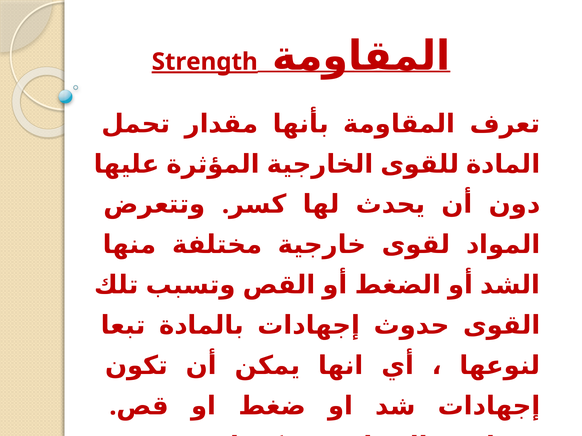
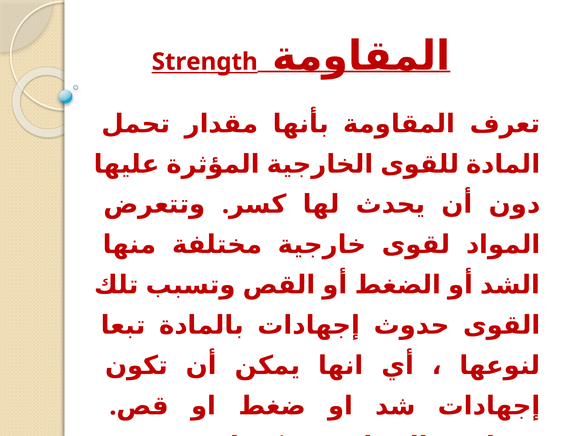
Strength underline: present -> none (205, 62)
